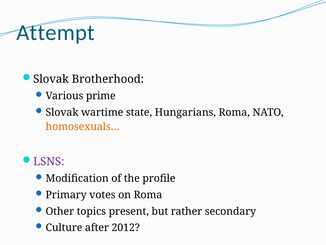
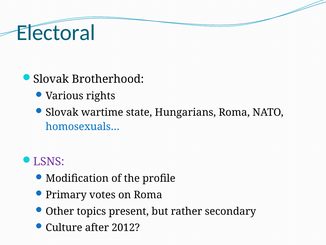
Attempt: Attempt -> Electoral (56, 33)
prime: prime -> rights (101, 96)
homosexuals… colour: orange -> blue (83, 126)
